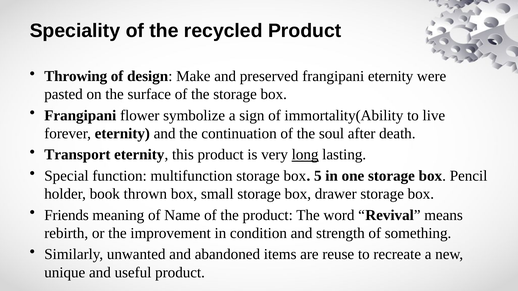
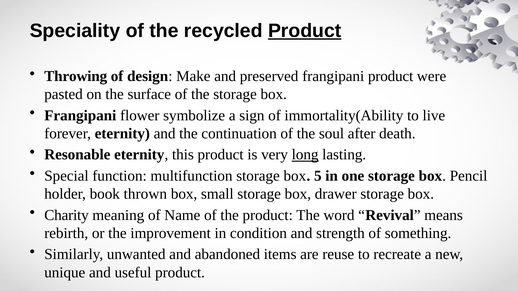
Product underline: none -> present (305, 31)
frangipani eternity: eternity -> product (391, 76)
Transport: Transport -> Resonable (77, 155)
Friends: Friends -> Charity (67, 215)
